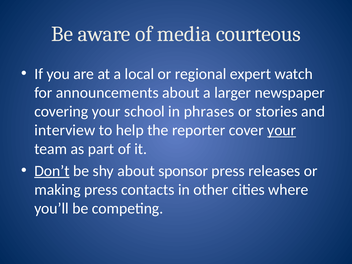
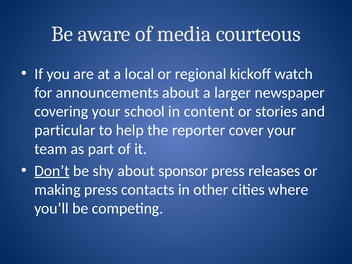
expert: expert -> kickoff (251, 74)
phrases: phrases -> content (209, 111)
interview: interview -> particular (65, 130)
your underline: present -> none (282, 130)
